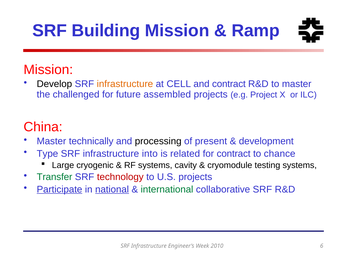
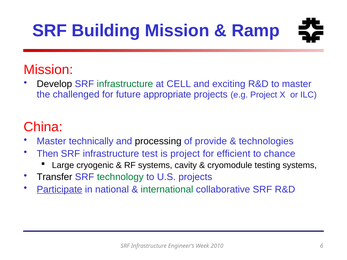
infrastructure colour: orange -> green (125, 84)
and contract: contract -> exciting (229, 84)
assembled: assembled -> appropriate (167, 95)
present: present -> provide (211, 141)
development: development -> technologies (266, 141)
Type: Type -> Then (47, 154)
into: into -> test (150, 154)
is related: related -> project (185, 154)
for contract: contract -> efficient (234, 154)
Transfer colour: green -> black (55, 177)
technology colour: red -> green (120, 177)
national underline: present -> none (112, 190)
